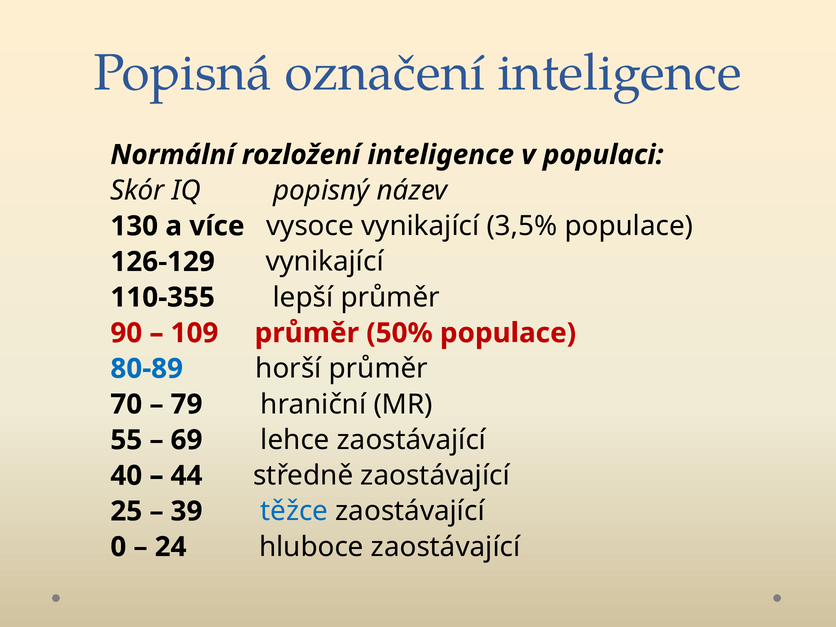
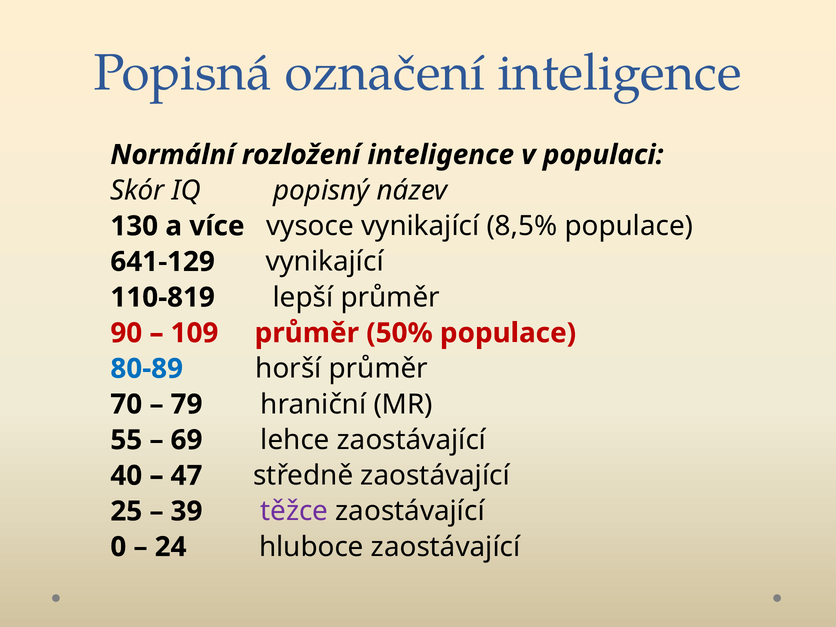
3,5%: 3,5% -> 8,5% (522, 226)
126-129: 126-129 -> 641-129 (163, 262)
110-355: 110-355 -> 110-819 (163, 297)
44: 44 -> 47 (187, 476)
těžce colour: blue -> purple (294, 511)
